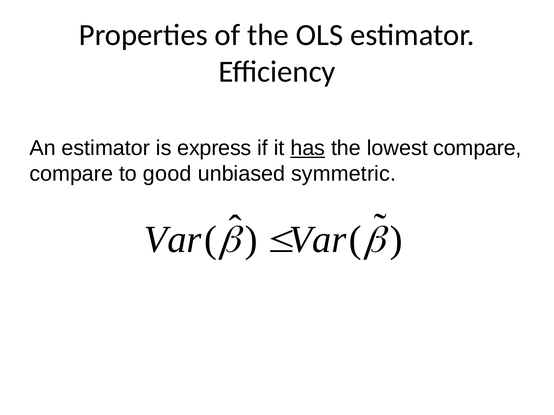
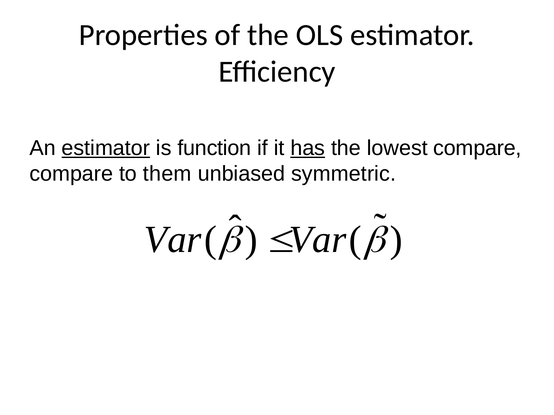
estimator underline: none -> present (106, 148)
express: express -> function (214, 148)
good: good -> them (167, 174)
